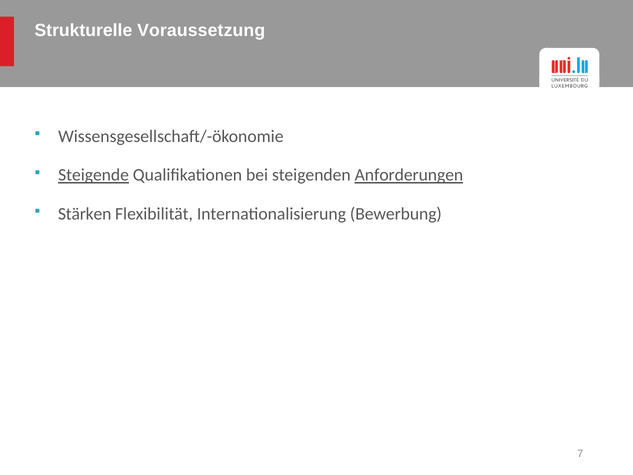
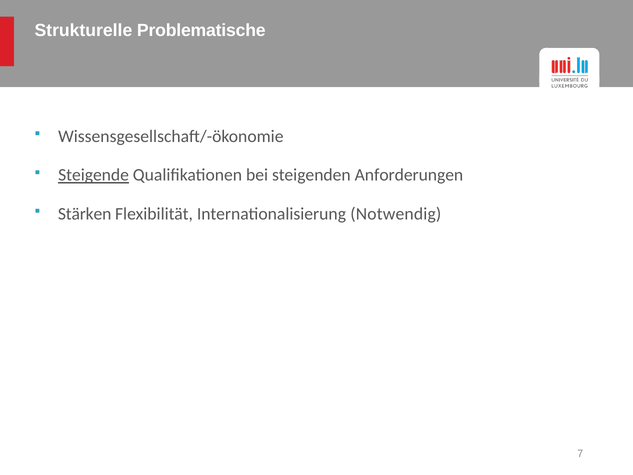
Voraussetzung: Voraussetzung -> Problematische (201, 30)
Anforderungen underline: present -> none (409, 175)
Bewerbung: Bewerbung -> Notwendig (396, 214)
